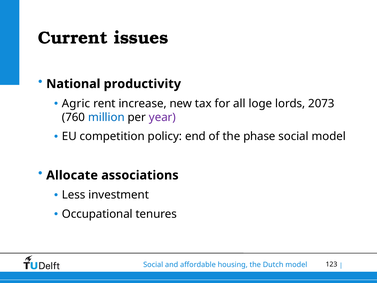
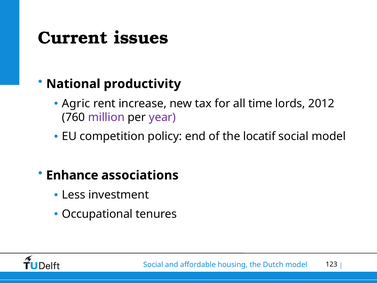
loge: loge -> time (260, 103)
2073: 2073 -> 2012 (321, 103)
million colour: blue -> purple (106, 117)
phase: phase -> locatif (259, 136)
Allocate: Allocate -> Enhance (72, 175)
